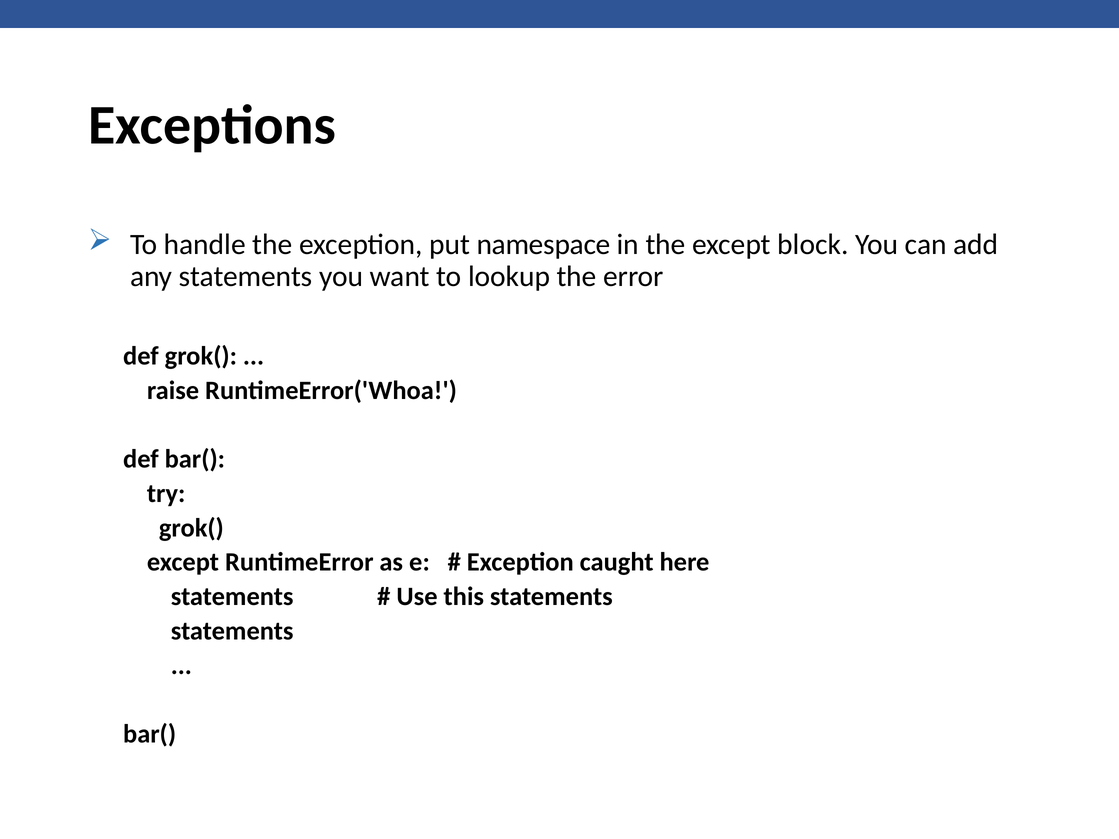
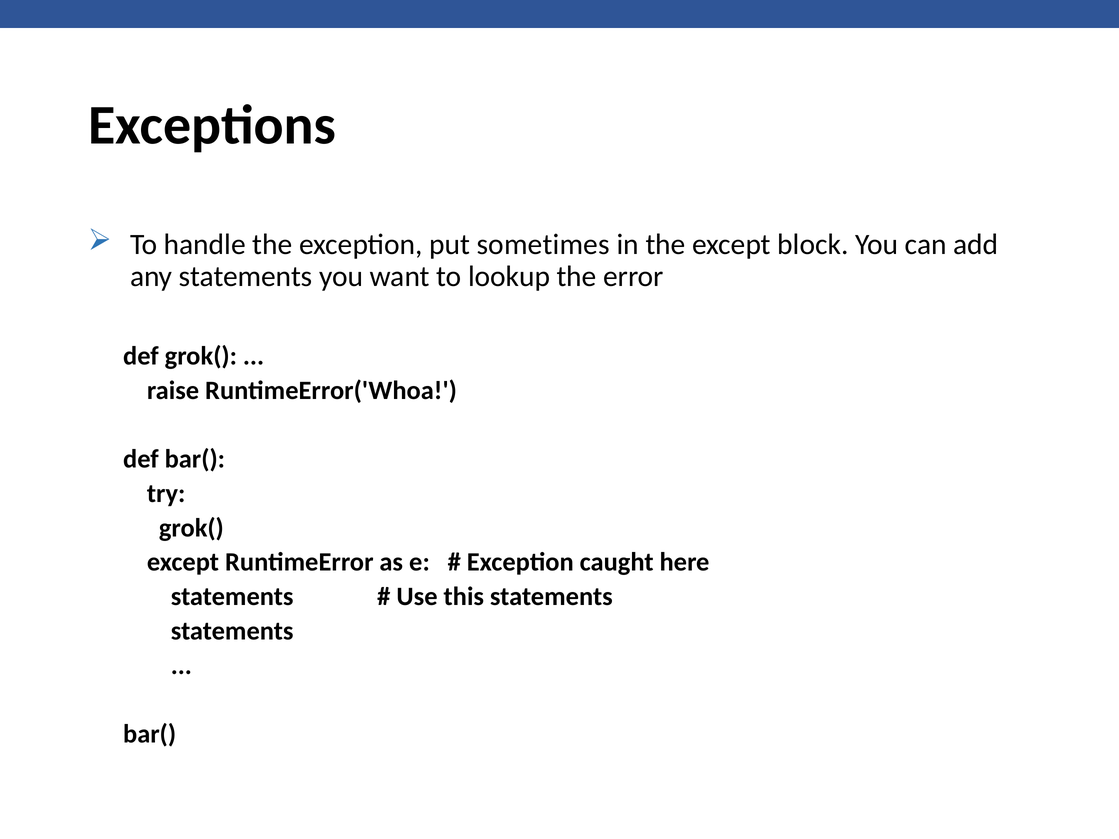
namespace: namespace -> sometimes (543, 245)
